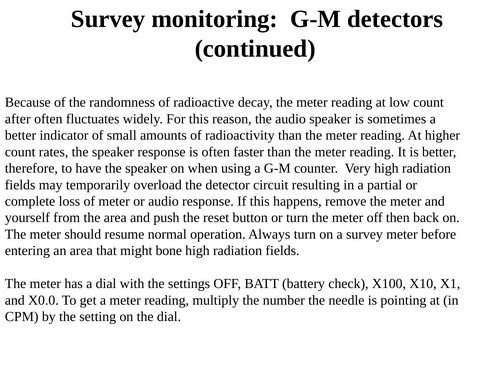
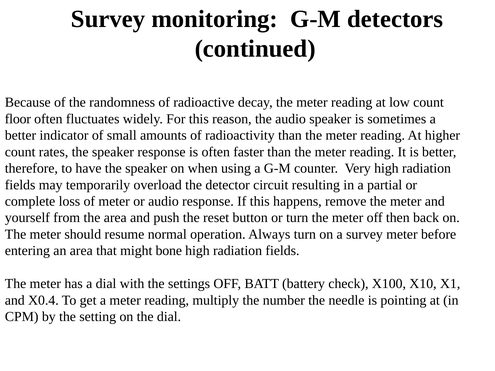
after: after -> floor (18, 119)
X0.0: X0.0 -> X0.4 (43, 300)
